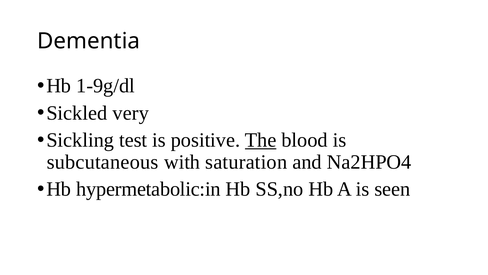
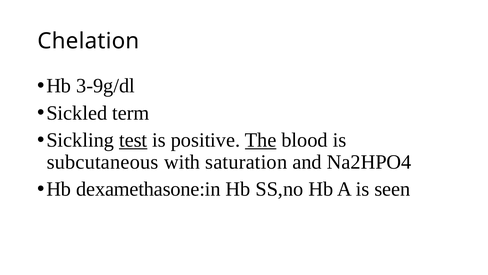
Dementia: Dementia -> Chelation (89, 41)
1-9g/dl: 1-9g/dl -> 3-9g/dl (106, 86)
very: very -> term (131, 113)
test underline: none -> present (133, 140)
hypermetabolic:in: hypermetabolic:in -> dexamethasone:in (148, 189)
